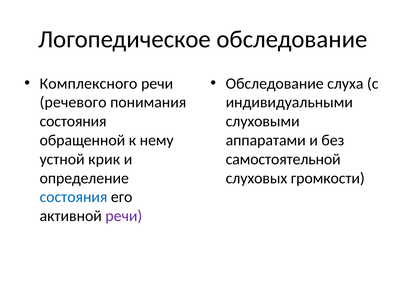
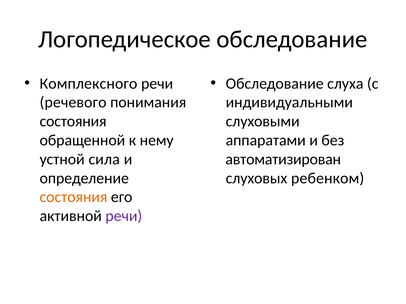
крик: крик -> сила (104, 159)
самостоятельной: самостоятельной -> автоматизирован (283, 159)
громкости: громкости -> ребенком (328, 178)
состояния colour: blue -> orange (73, 197)
